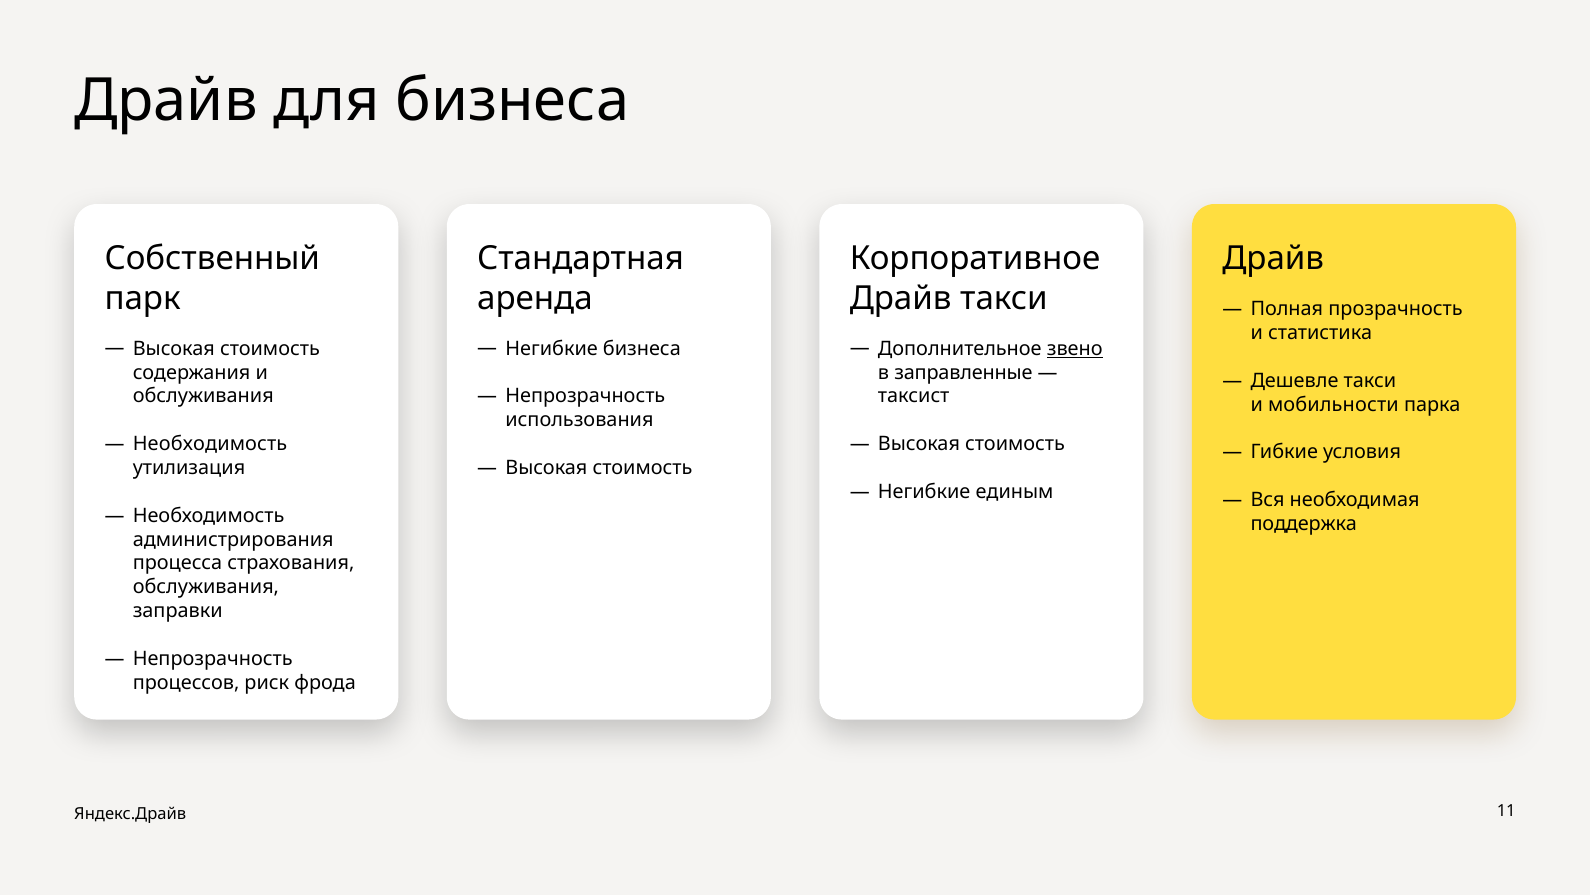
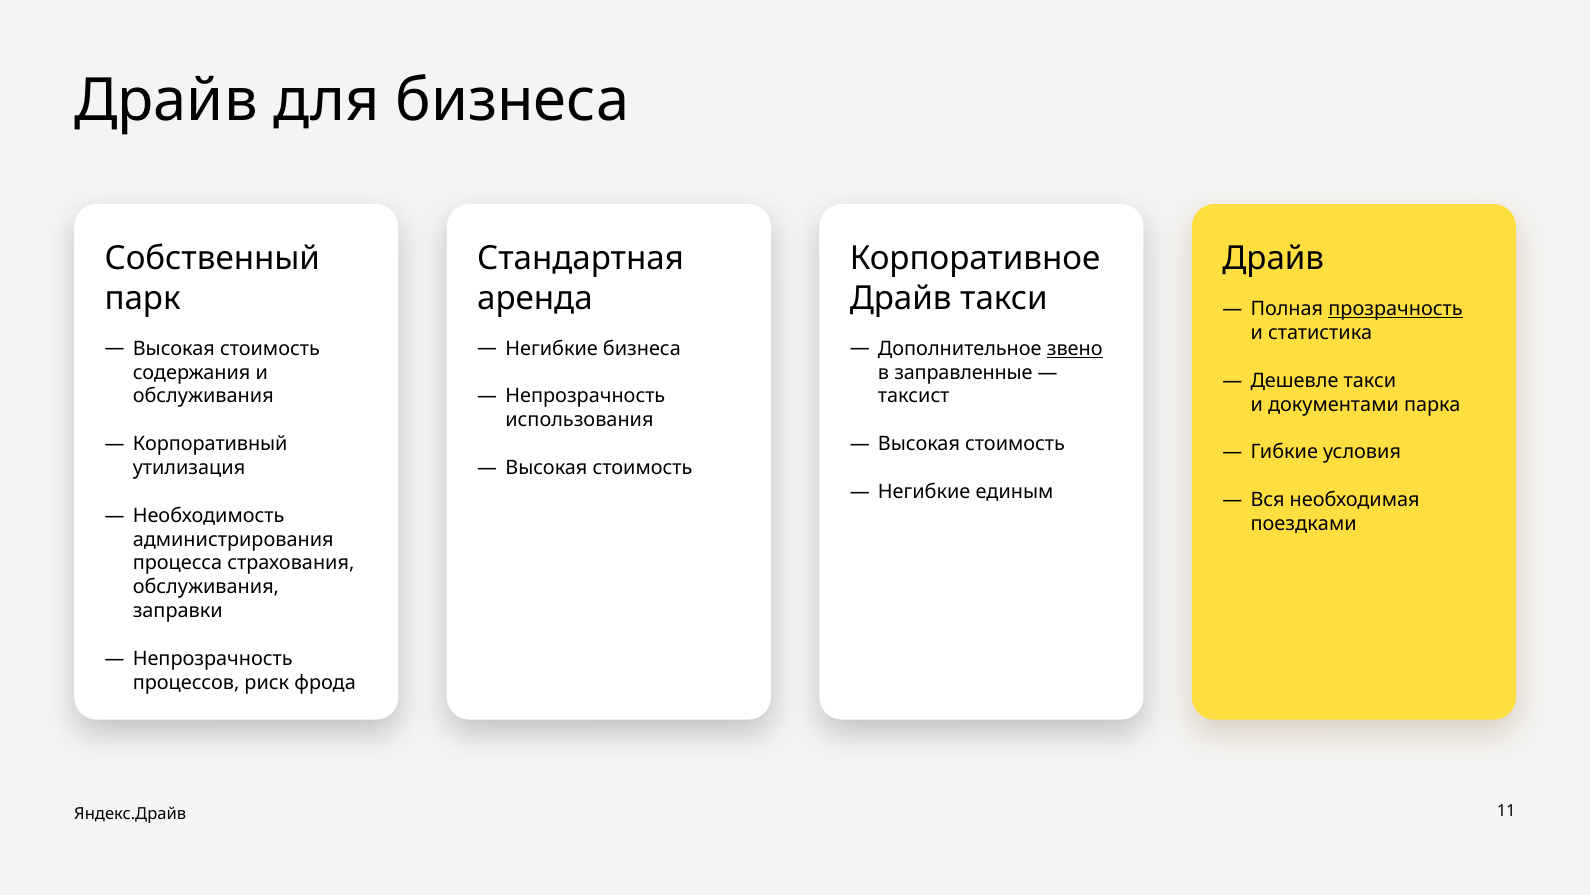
прозрачность underline: none -> present (1396, 309)
мобильности: мобильности -> документами (1333, 404)
Необходимость: Необходимость -> Корпоративный (210, 444)
поддержка: поддержка -> поездками (1304, 524)
